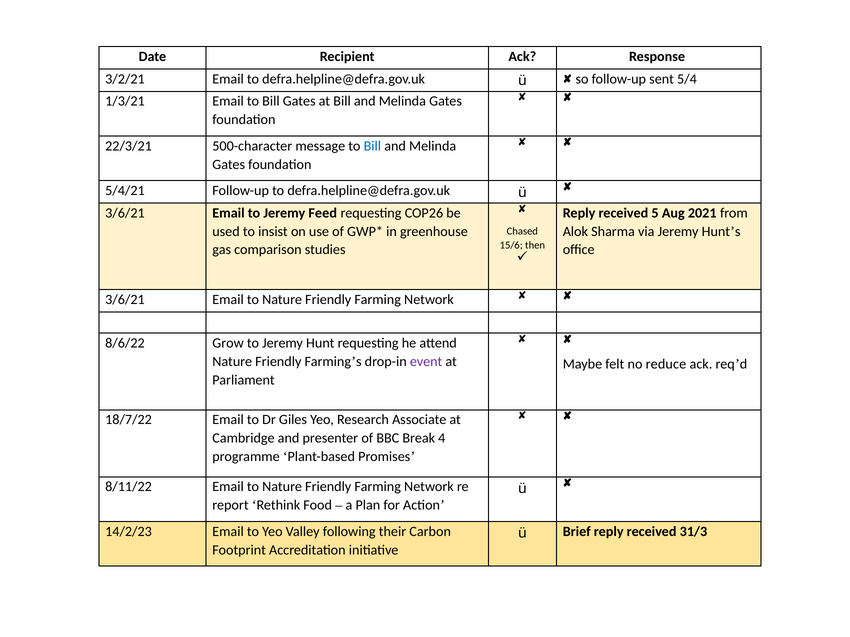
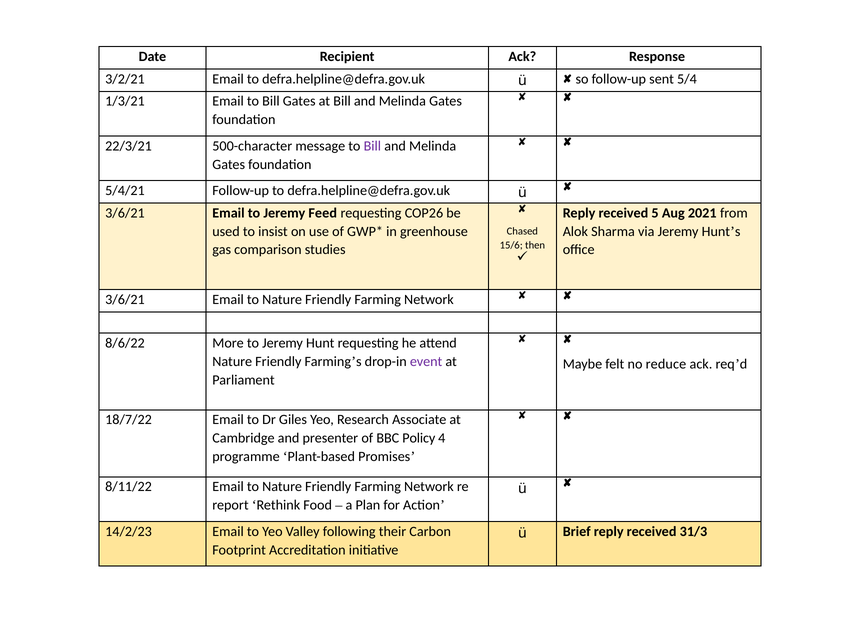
Bill colour: blue -> purple (372, 146)
Grow: Grow -> More (228, 343)
Break: Break -> Policy (419, 439)
